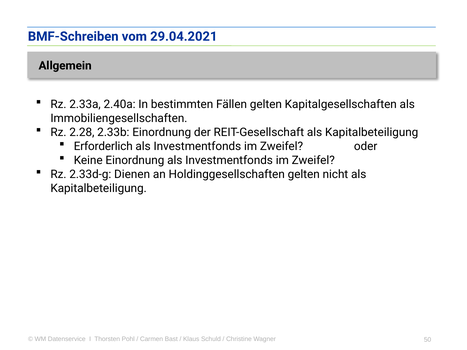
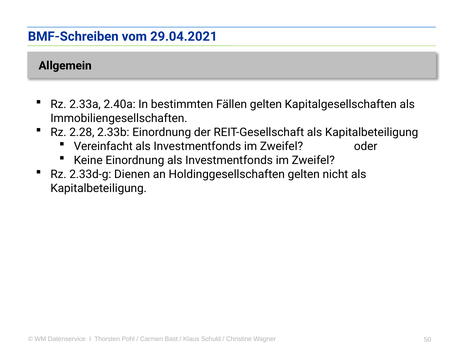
Erforderlich: Erforderlich -> Vereinfacht (103, 146)
